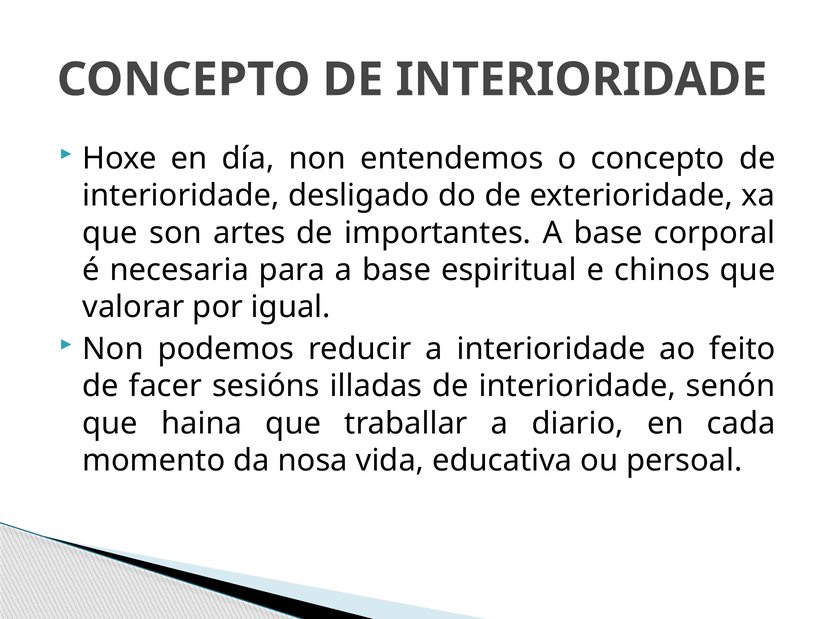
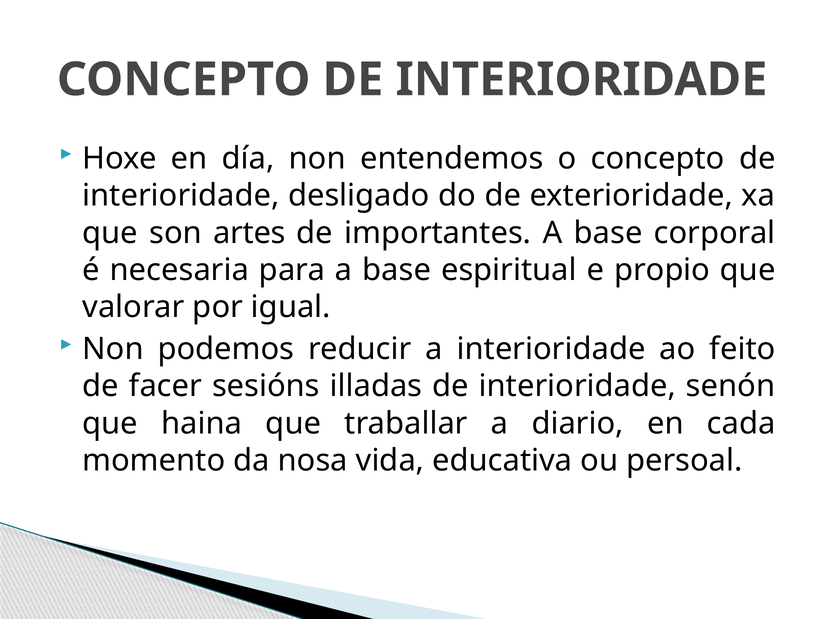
chinos: chinos -> propio (662, 270)
